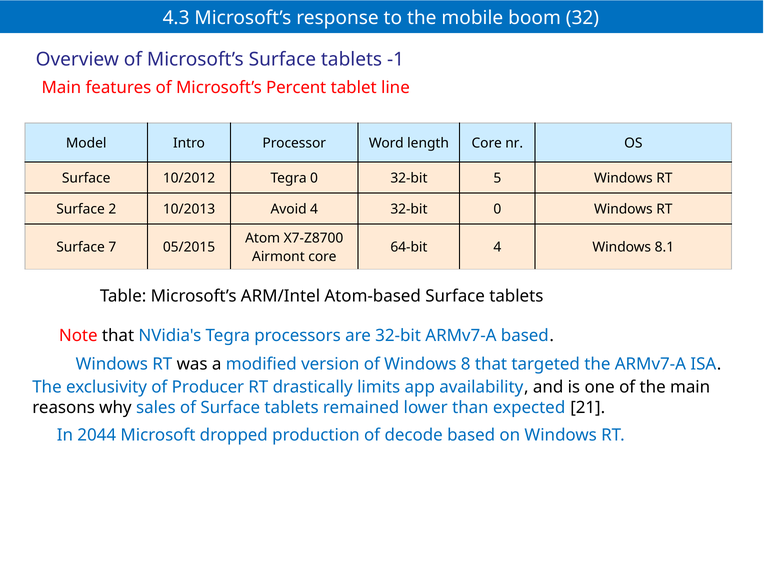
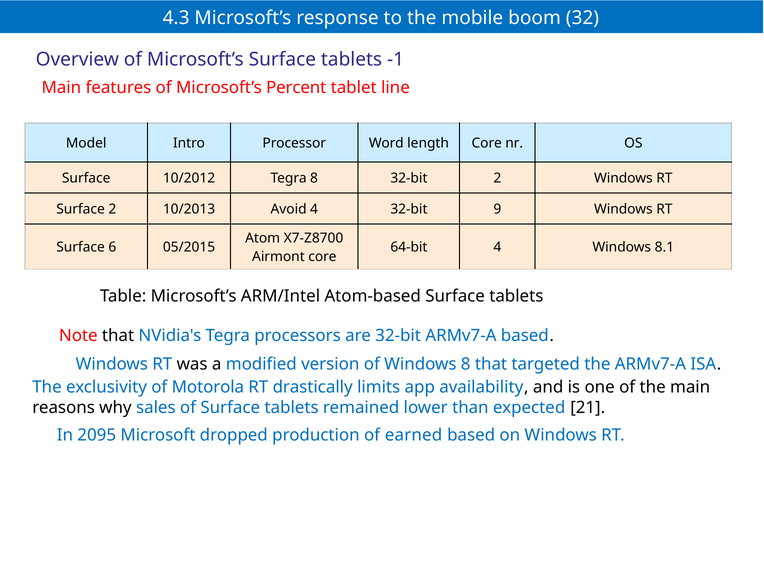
Tegra 0: 0 -> 8 (314, 178)
32-bit 5: 5 -> 2 (497, 178)
32-bit 0: 0 -> 9 (497, 209)
7: 7 -> 6 (112, 247)
Producer: Producer -> Motorola (208, 387)
2044: 2044 -> 2095 (97, 435)
decode: decode -> earned (414, 435)
